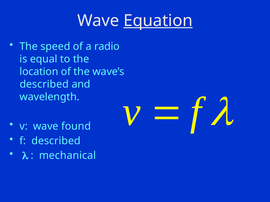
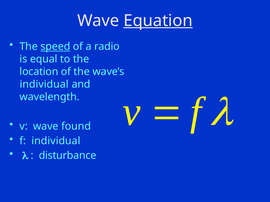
speed underline: none -> present (55, 47)
described: described -> individual (44, 84)
f described: described -> individual (56, 141)
mechanical: mechanical -> disturbance (68, 156)
